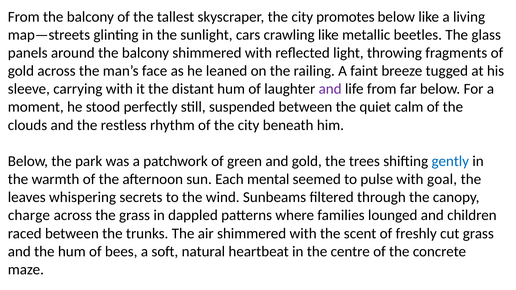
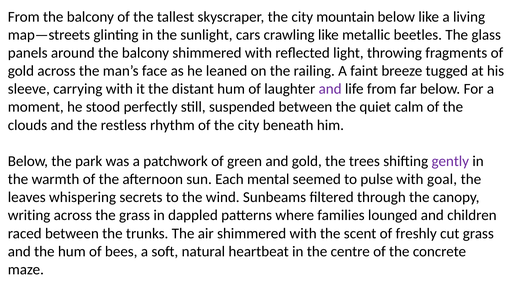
promotes: promotes -> mountain (345, 17)
gently colour: blue -> purple (450, 161)
charge: charge -> writing (29, 216)
